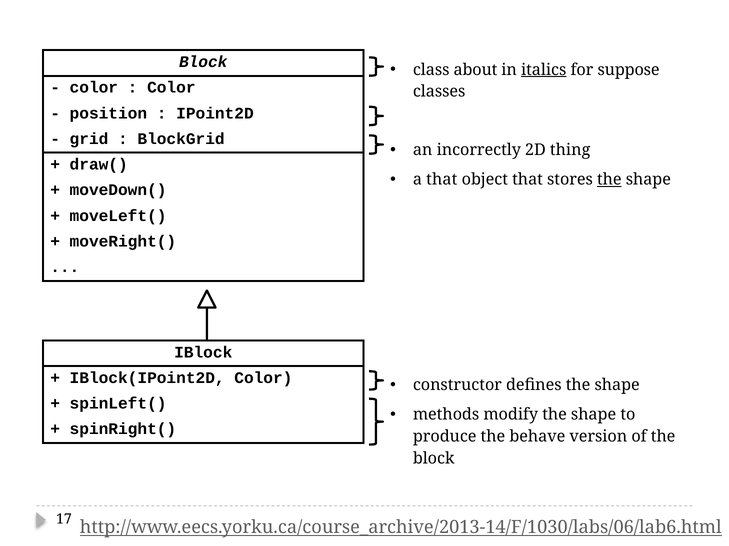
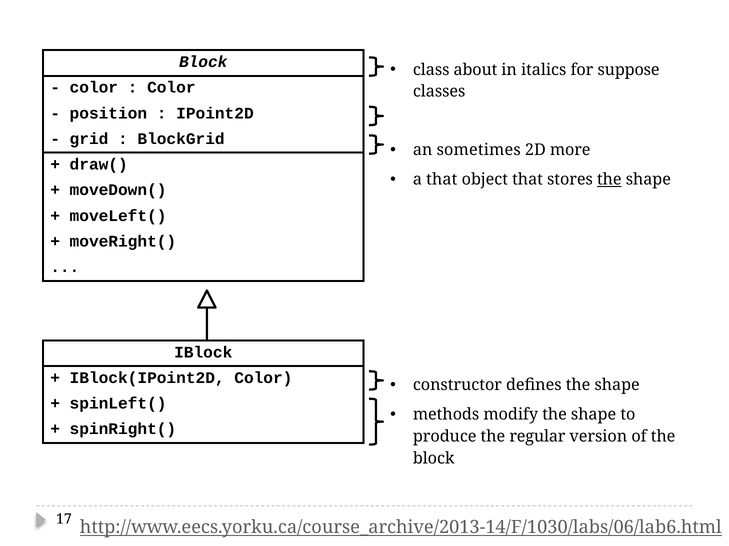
italics underline: present -> none (544, 70)
incorrectly: incorrectly -> sometimes (479, 150)
thing: thing -> more (570, 150)
behave: behave -> regular (537, 437)
